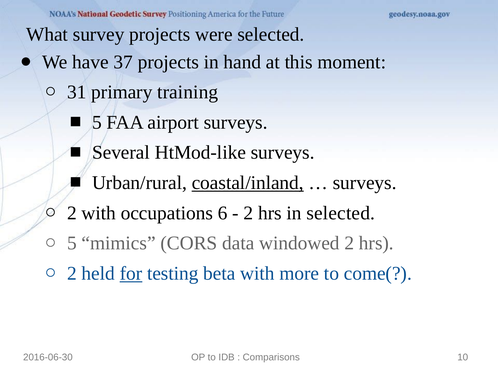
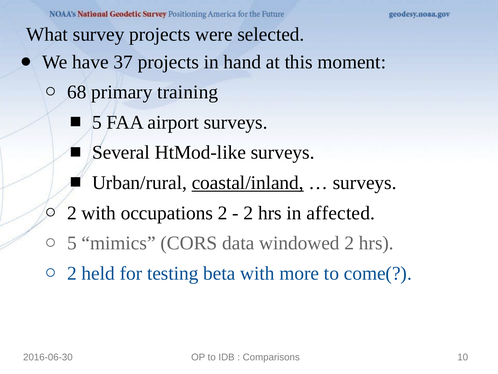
31: 31 -> 68 (77, 92)
occupations 6: 6 -> 2 (223, 213)
in selected: selected -> affected (341, 213)
for underline: present -> none (131, 273)
